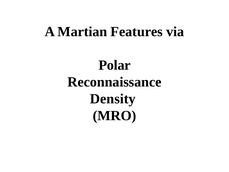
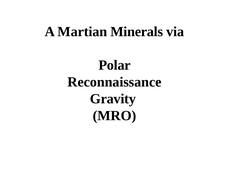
Features: Features -> Minerals (137, 32)
Density: Density -> Gravity (113, 99)
